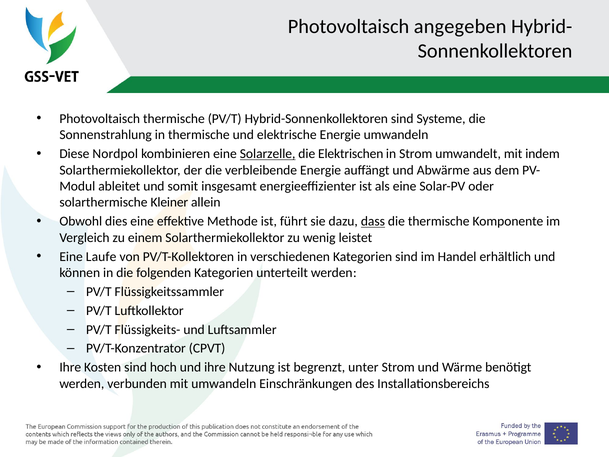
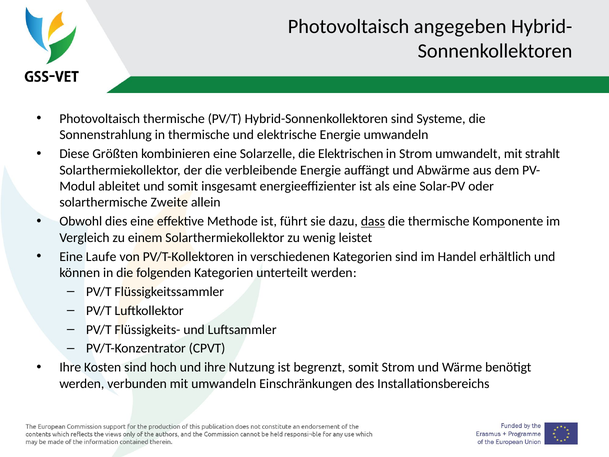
Nordpol: Nordpol -> Größten (115, 154)
Solarzelle underline: present -> none (268, 154)
indem: indem -> strahlt (543, 154)
Kleiner: Kleiner -> Zweite (169, 202)
begrenzt unter: unter -> somit (363, 367)
